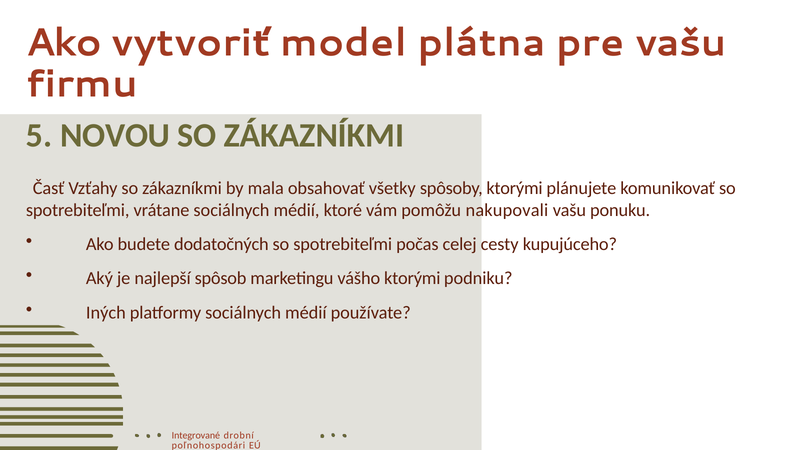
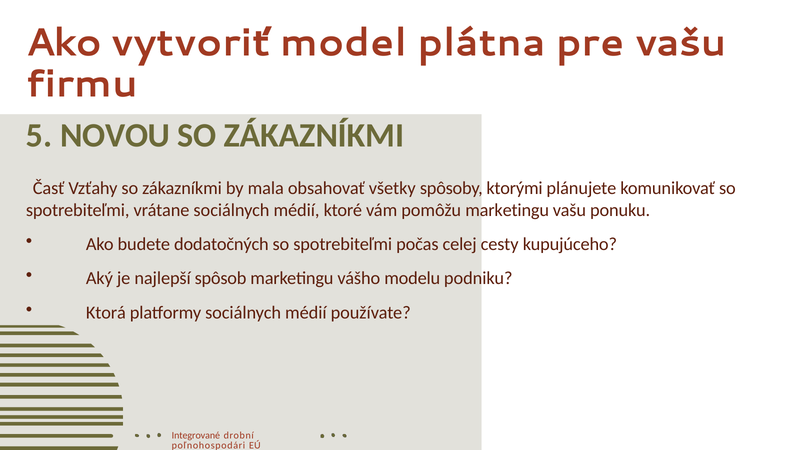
pomôžu nakupovali: nakupovali -> marketingu (507, 210)
vášho ktorými: ktorými -> modelu (412, 278)
Iných: Iných -> Ktorá (106, 313)
